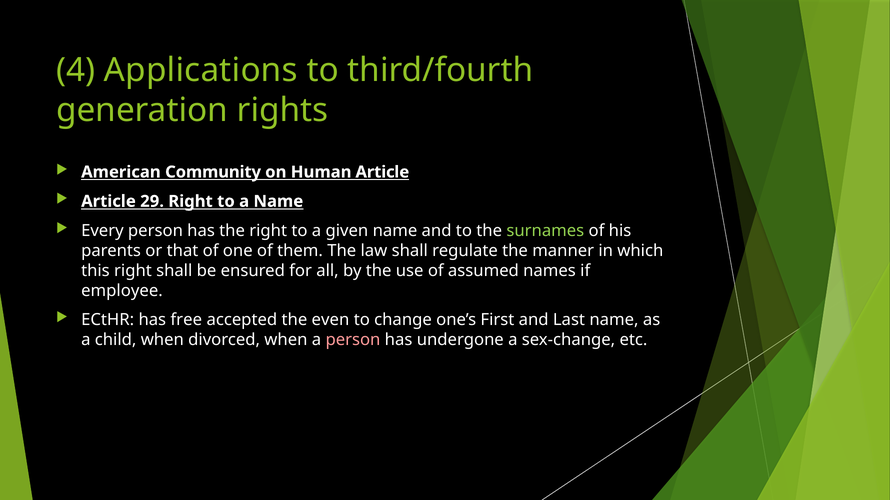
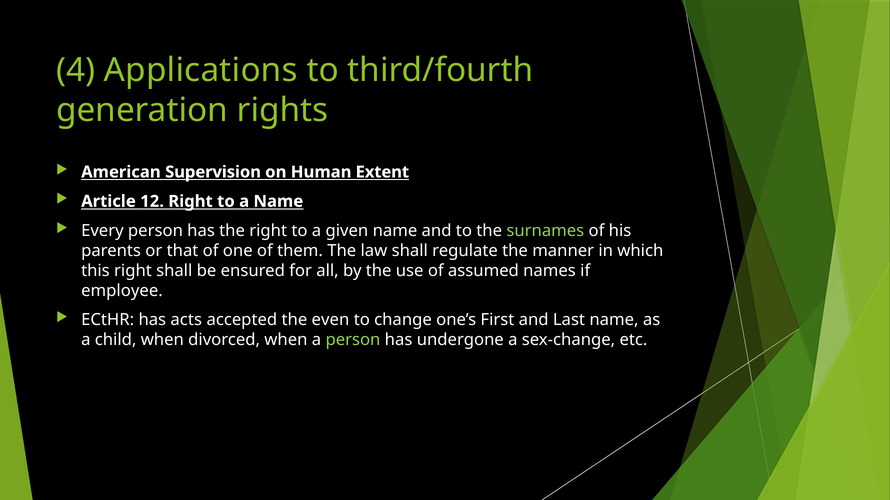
Community: Community -> Supervision (213, 172)
Human Article: Article -> Extent (382, 172)
29: 29 -> 12 (152, 202)
free: free -> acts (186, 320)
person colour: pink -> light green (353, 340)
